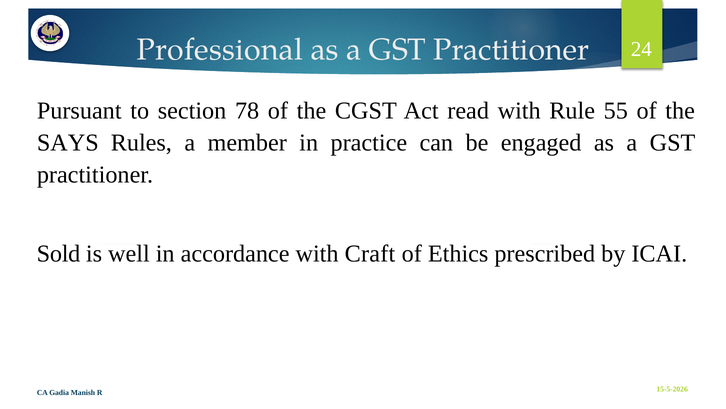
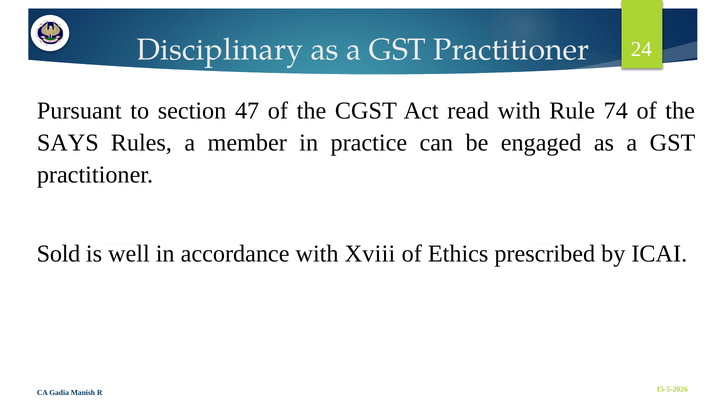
Professional: Professional -> Disciplinary (220, 49)
78: 78 -> 47 (247, 111)
55: 55 -> 74 (616, 111)
Craft: Craft -> Xviii (370, 253)
